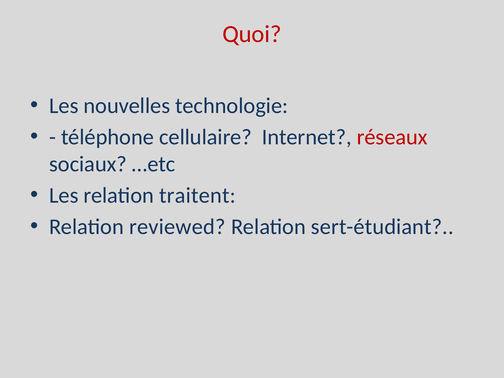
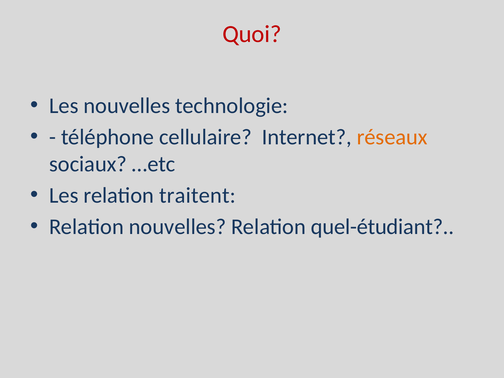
réseaux colour: red -> orange (392, 137)
Relation reviewed: reviewed -> nouvelles (178, 227)
sert-étudiant: sert-étudiant -> quel-étudiant (382, 227)
